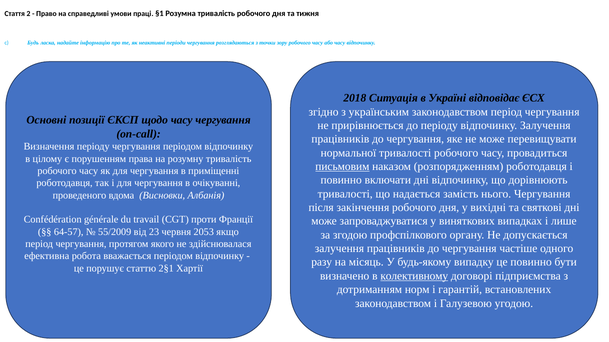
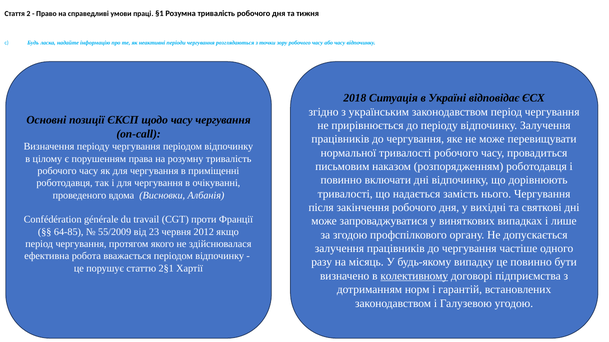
письмовим underline: present -> none (342, 167)
64-57: 64-57 -> 64-85 (69, 232)
2053: 2053 -> 2012 (204, 232)
